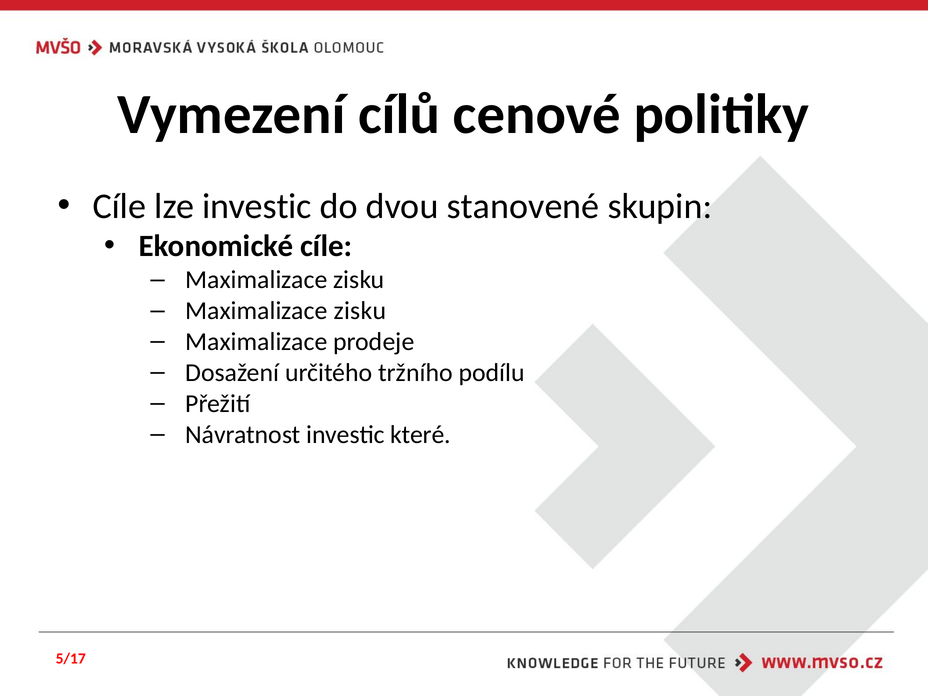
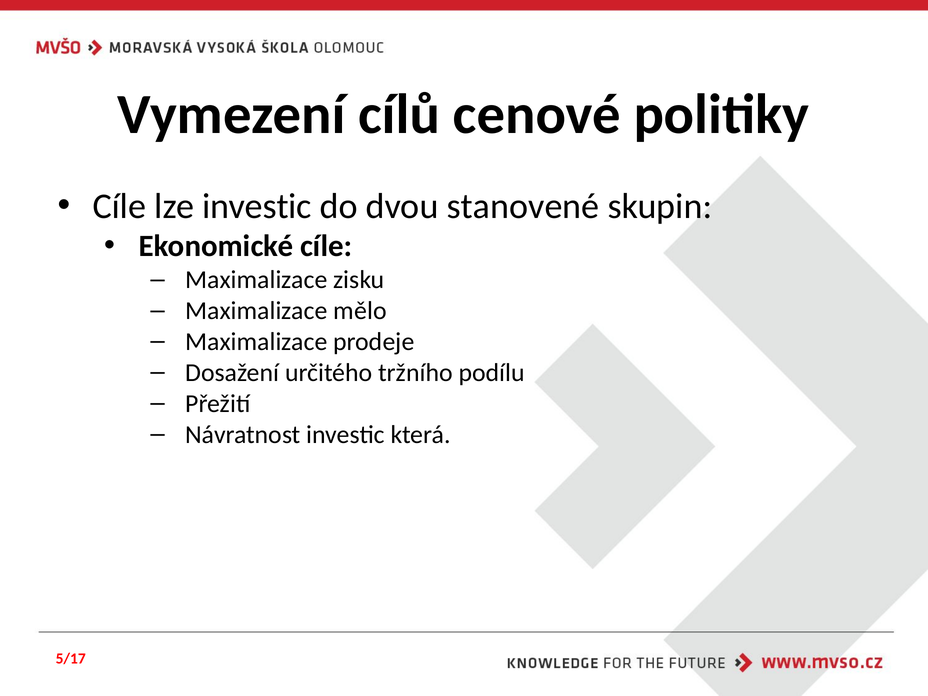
zisku: zisku -> mělo (360, 311)
které: které -> která (421, 435)
